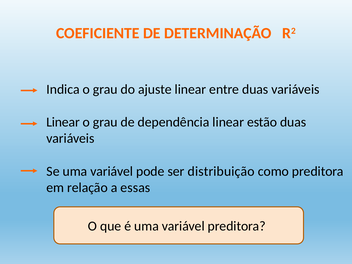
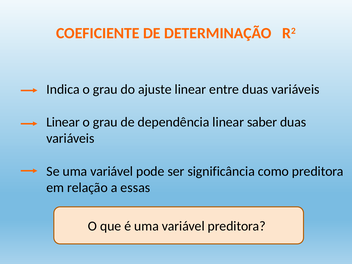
estão: estão -> saber (262, 122)
distribuição: distribuição -> significância (221, 171)
